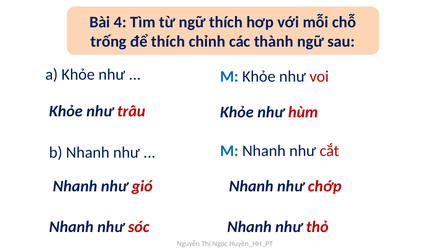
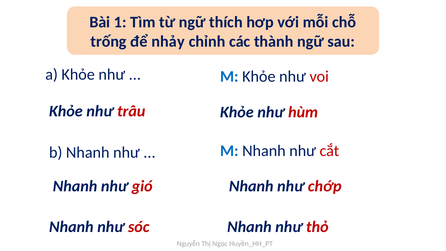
4: 4 -> 1 (120, 22)
để thích: thích -> nhảy (168, 41)
